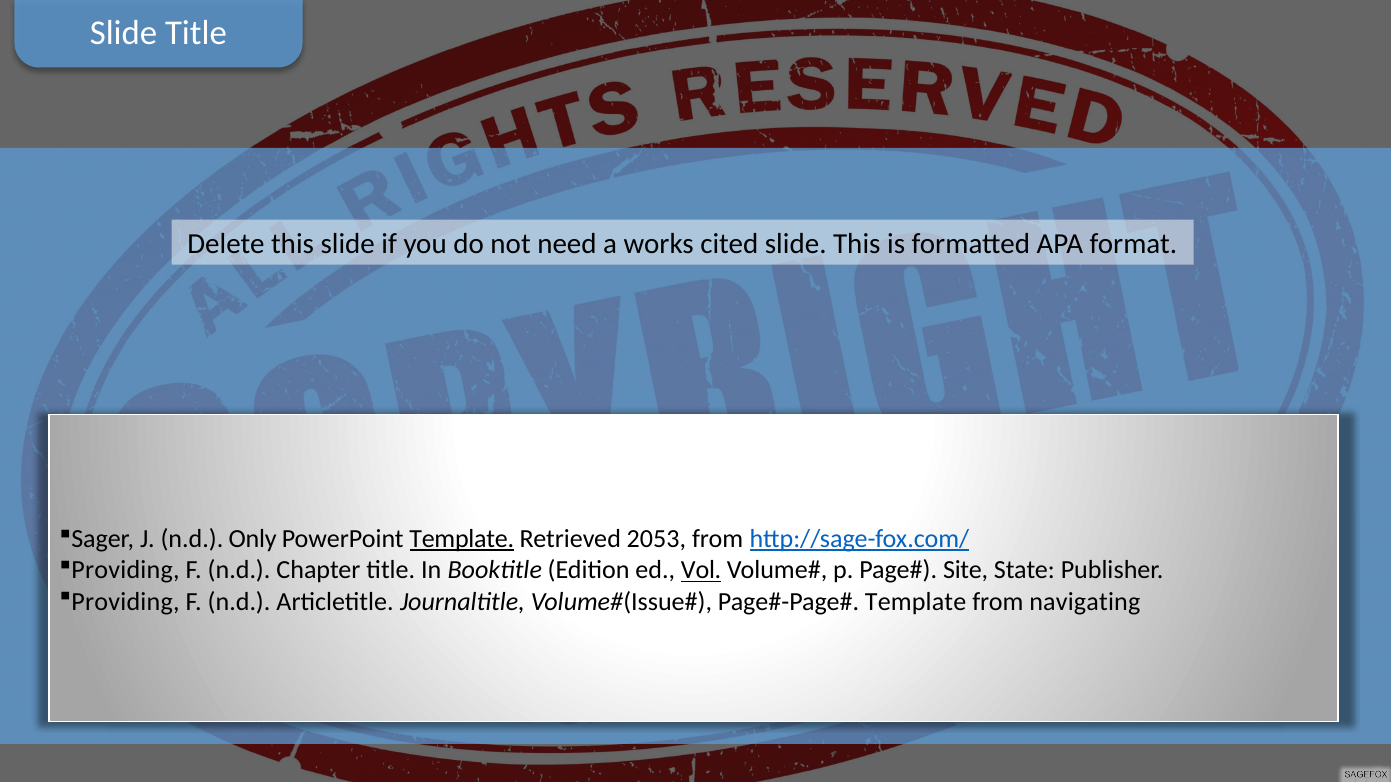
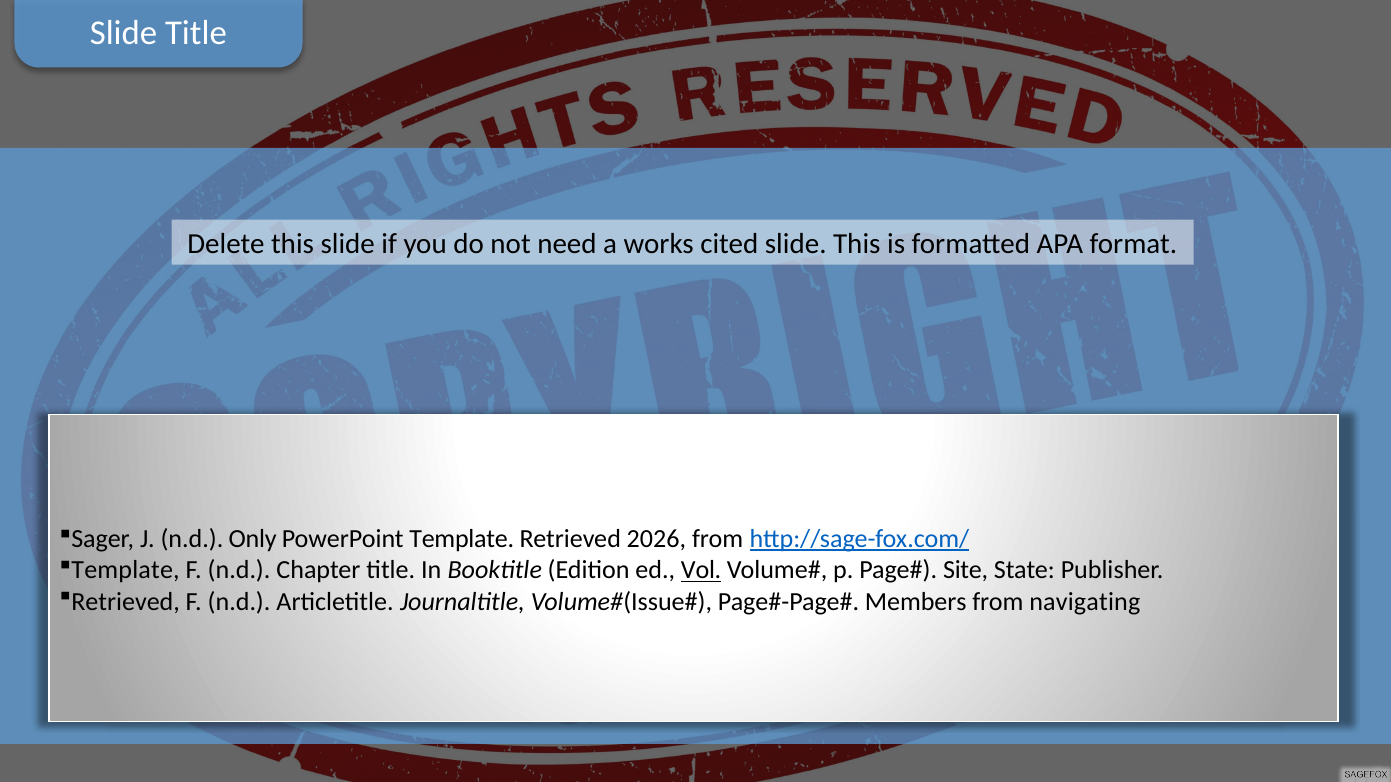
Template underline: present -> none (462, 539)
2053: 2053 -> 2026 (656, 539)
Providing: Providing -> Template (126, 571)
Providing: Providing -> Retrieved (126, 602)
Template: Template -> Members (916, 602)
